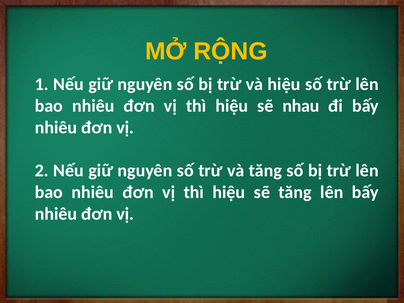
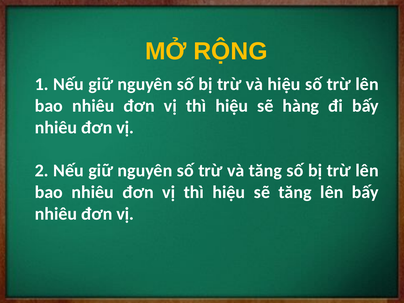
nhau: nhau -> hàng (301, 106)
